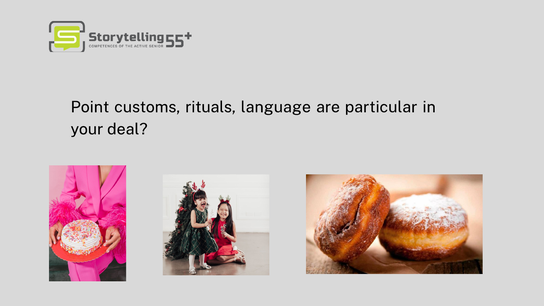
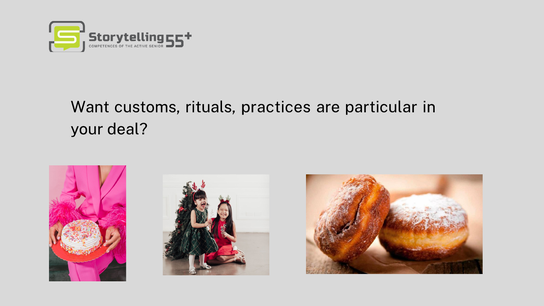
Point: Point -> Want (90, 107)
language: language -> practices (276, 107)
